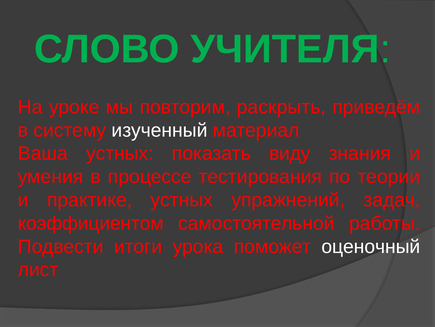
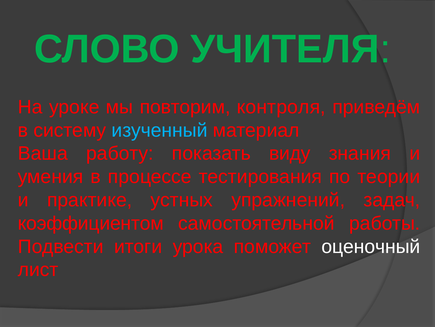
раскрыть: раскрыть -> контроля (281, 107)
изученный colour: white -> light blue (160, 130)
Ваша устных: устных -> работу (120, 153)
